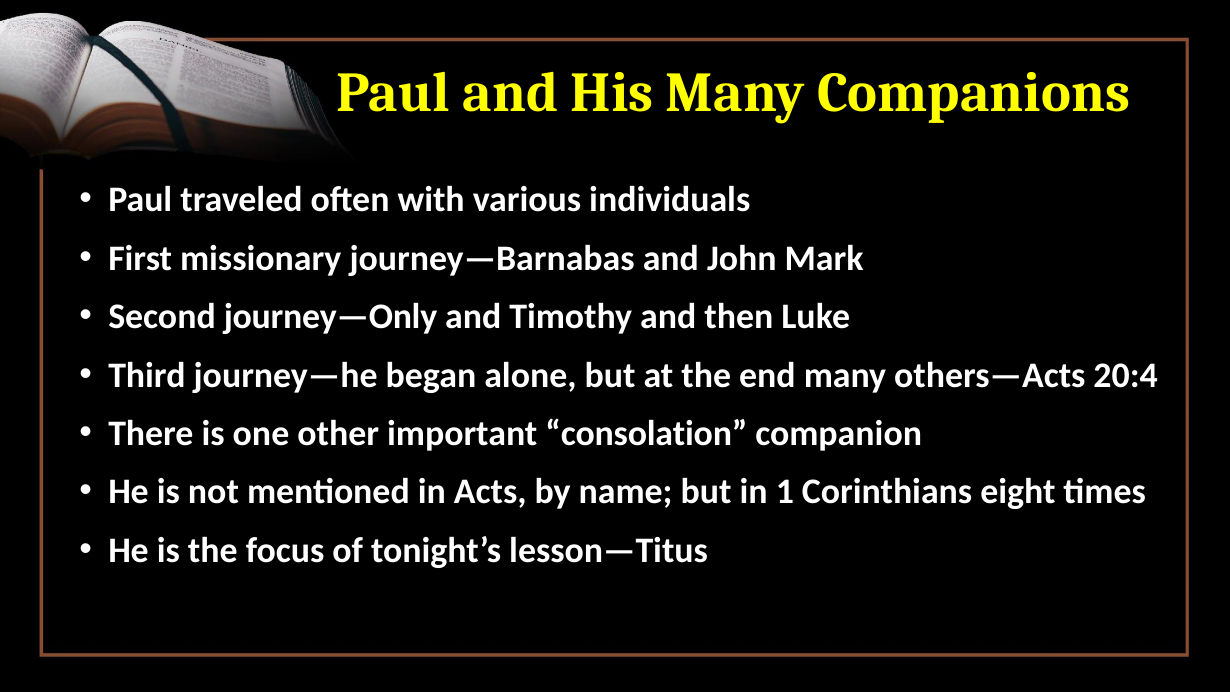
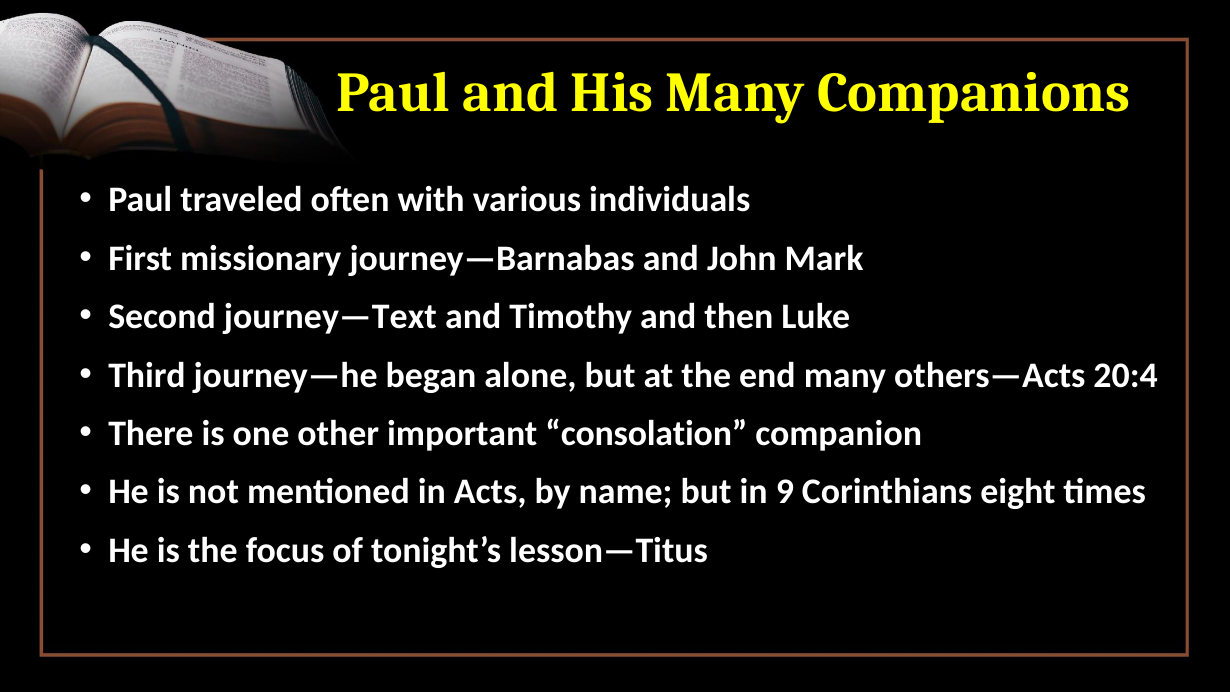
journey—Only: journey—Only -> journey—Text (330, 317)
1: 1 -> 9 (785, 492)
